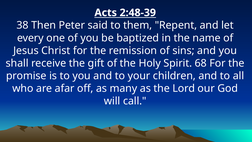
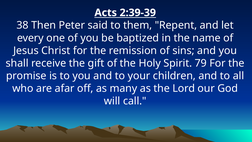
2:48-39: 2:48-39 -> 2:39-39 (138, 13)
68: 68 -> 79 (201, 63)
